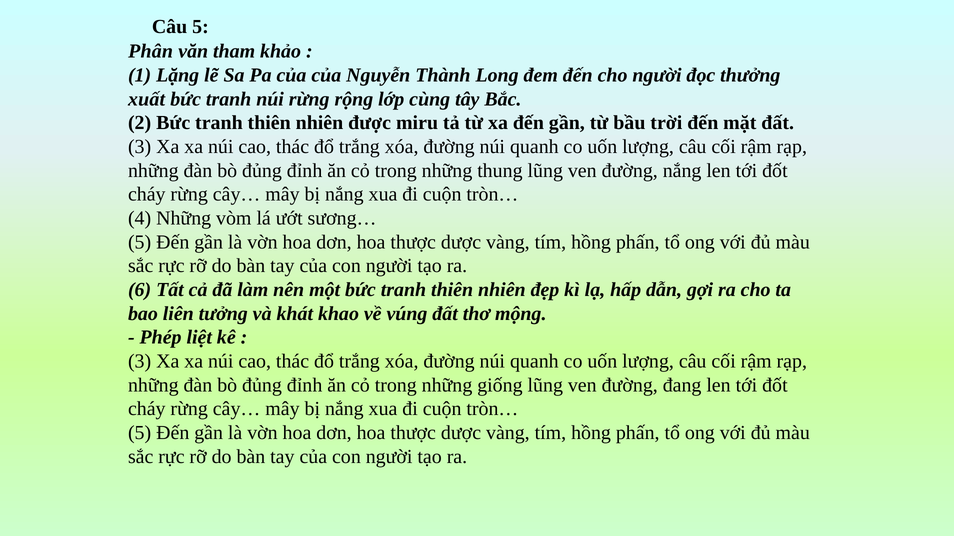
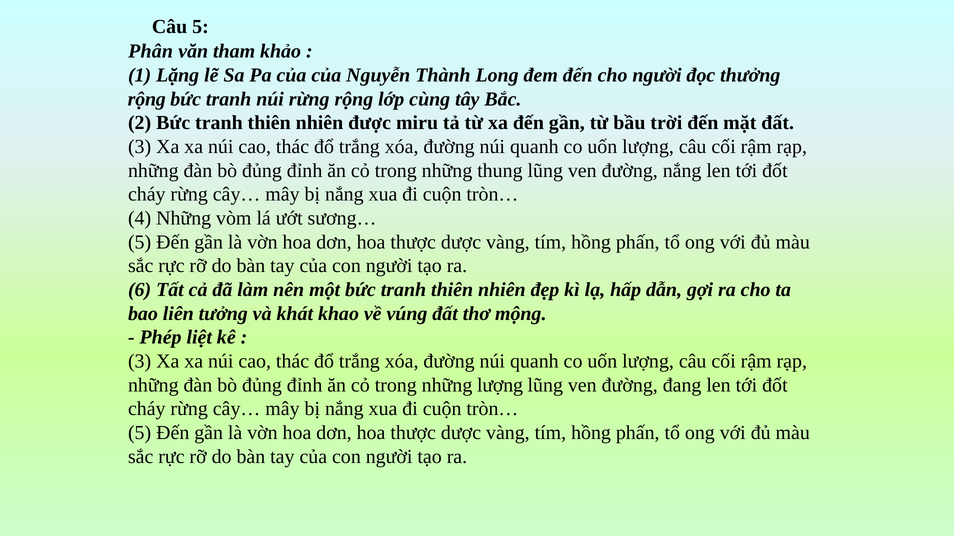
xuất: xuất -> rộng (147, 99)
những giống: giống -> lượng (500, 385)
